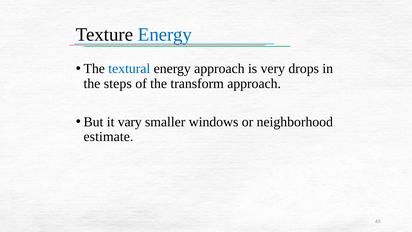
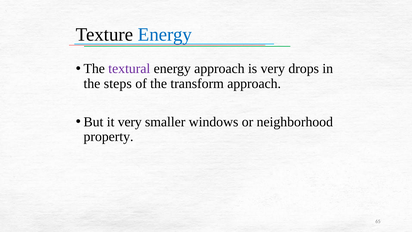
textural colour: blue -> purple (129, 69)
it vary: vary -> very (130, 122)
estimate: estimate -> property (109, 137)
